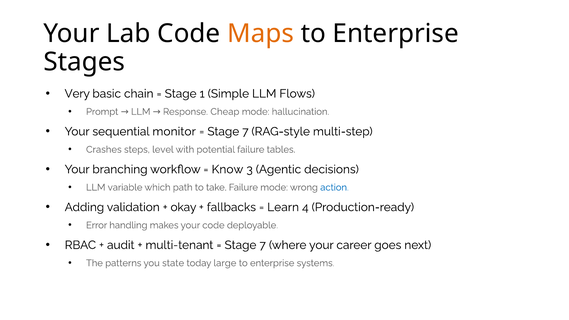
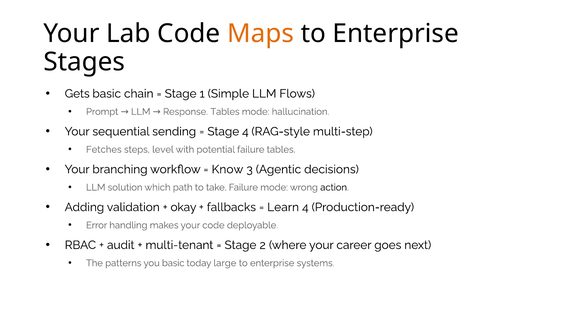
Very: Very -> Gets (77, 94)
Response Cheap: Cheap -> Tables (225, 112)
monitor: monitor -> sending (174, 132)
7: 7 -> 4 (245, 132)
Crashes: Crashes -> Fetches (104, 150)
variable: variable -> solution (125, 187)
action colour: blue -> black (334, 187)
7: 7 -> 2 (263, 245)
you state: state -> basic (173, 263)
